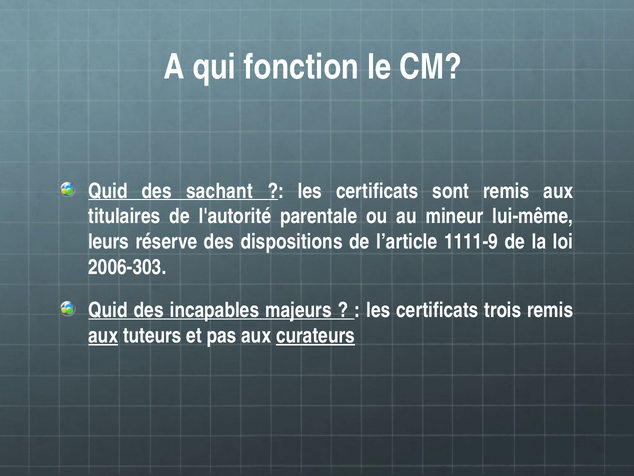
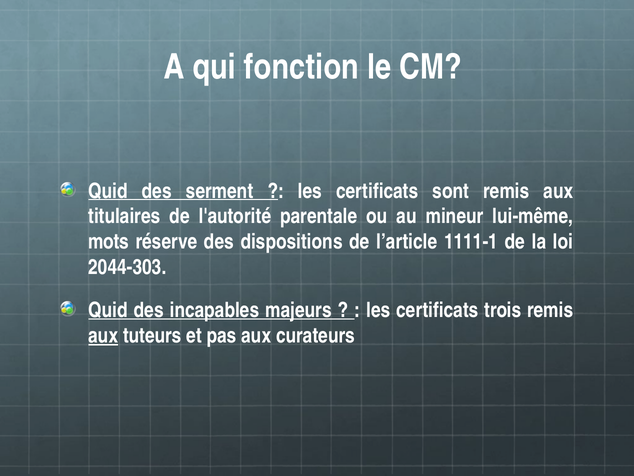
sachant: sachant -> serment (220, 191)
leurs: leurs -> mots (109, 242)
1111-9: 1111-9 -> 1111-1 (471, 242)
2006-303: 2006-303 -> 2044-303 (127, 267)
curateurs underline: present -> none (316, 335)
